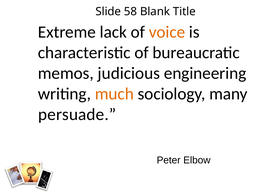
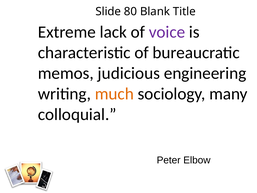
58: 58 -> 80 (131, 11)
voice colour: orange -> purple (167, 32)
persuade: persuade -> colloquial (77, 114)
